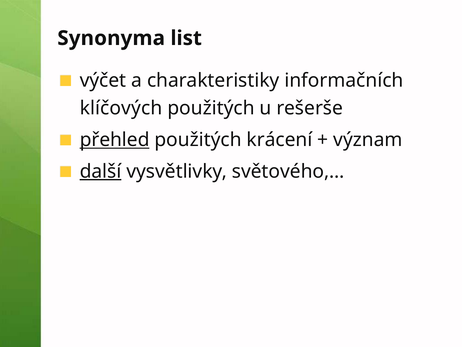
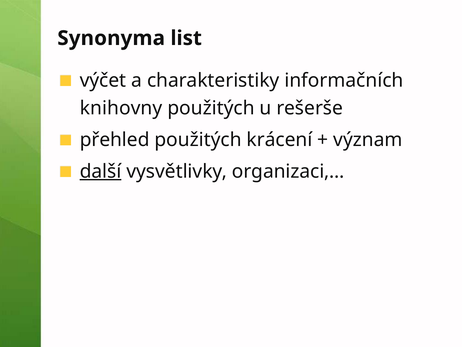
klíčových: klíčových -> knihovny (121, 108)
přehled underline: present -> none (115, 140)
světového,…: světového,… -> organizaci,… (288, 171)
